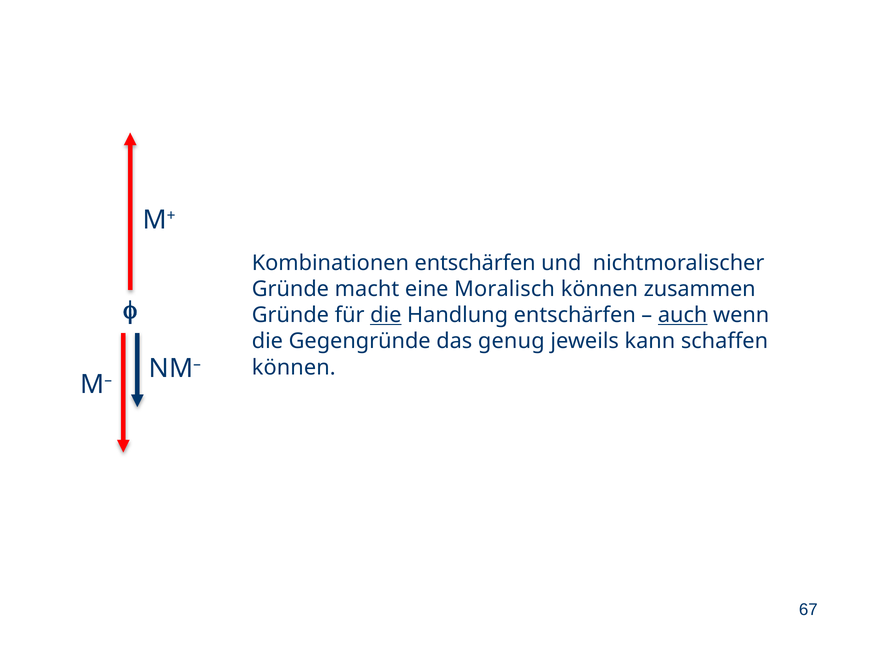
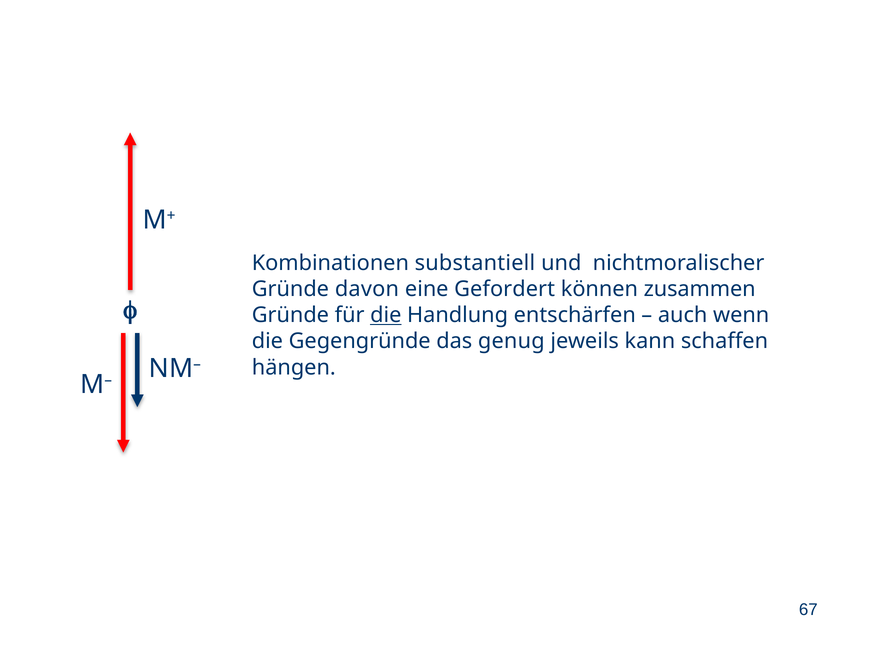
Kombinationen entschärfen: entschärfen -> substantiell (475, 263)
macht: macht -> davon (367, 289)
Moralisch: Moralisch -> Gefordert (505, 289)
auch underline: present -> none (683, 315)
können: können -> hängen (294, 368)
